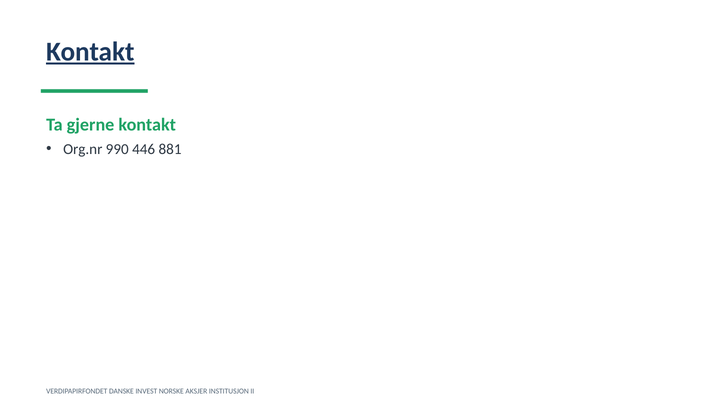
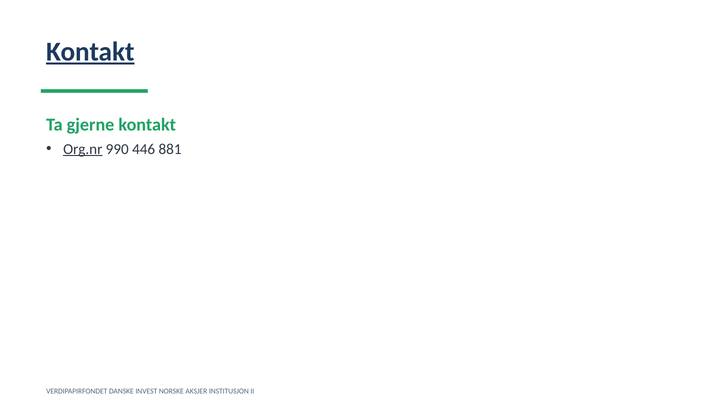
Org.nr underline: none -> present (83, 149)
